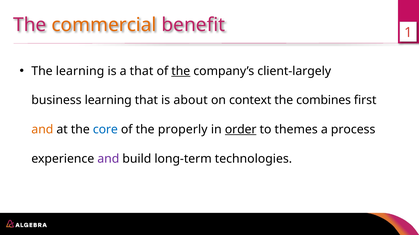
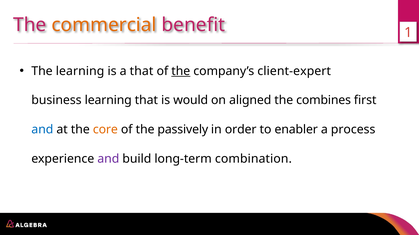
client-largely: client-largely -> client-expert (294, 71)
about: about -> would (191, 101)
context: context -> aligned (250, 101)
and colour: orange -> blue (42, 130)
core colour: blue -> orange (105, 130)
properly: properly -> passively (183, 130)
order underline: present -> none (241, 130)
themes: themes -> enabler (296, 130)
technologies: technologies -> combination (253, 159)
